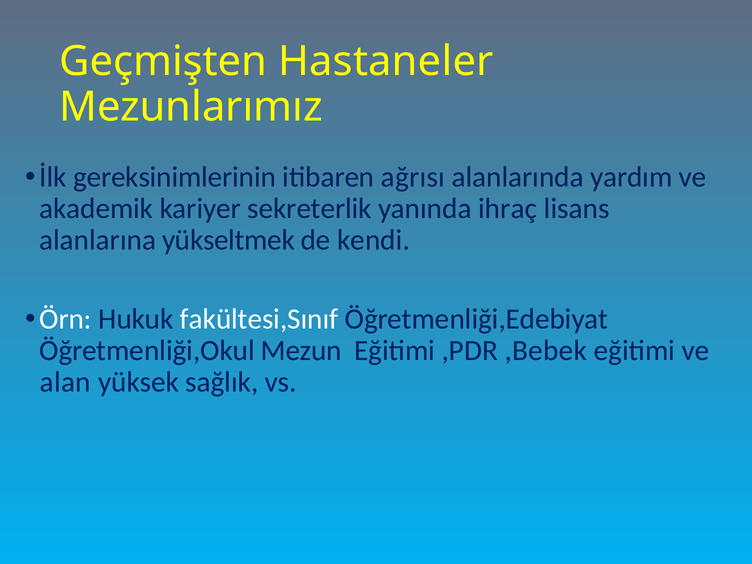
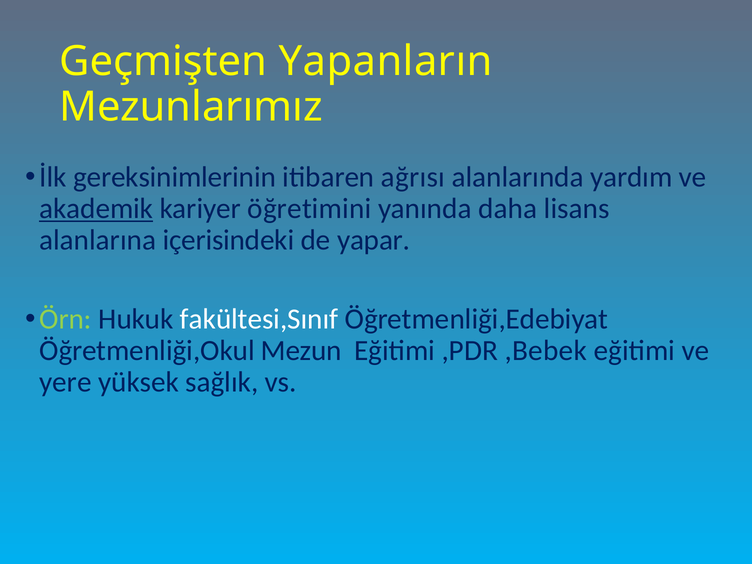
Hastaneler: Hastaneler -> Yapanların (386, 62)
akademik underline: none -> present (96, 209)
sekreterlik: sekreterlik -> öğretimini (309, 209)
ihraç: ihraç -> daha (508, 209)
yükseltmek: yükseltmek -> içerisindeki (228, 240)
kendi: kendi -> yapar (374, 240)
Örn colour: white -> light green (66, 319)
alan: alan -> yere (65, 382)
